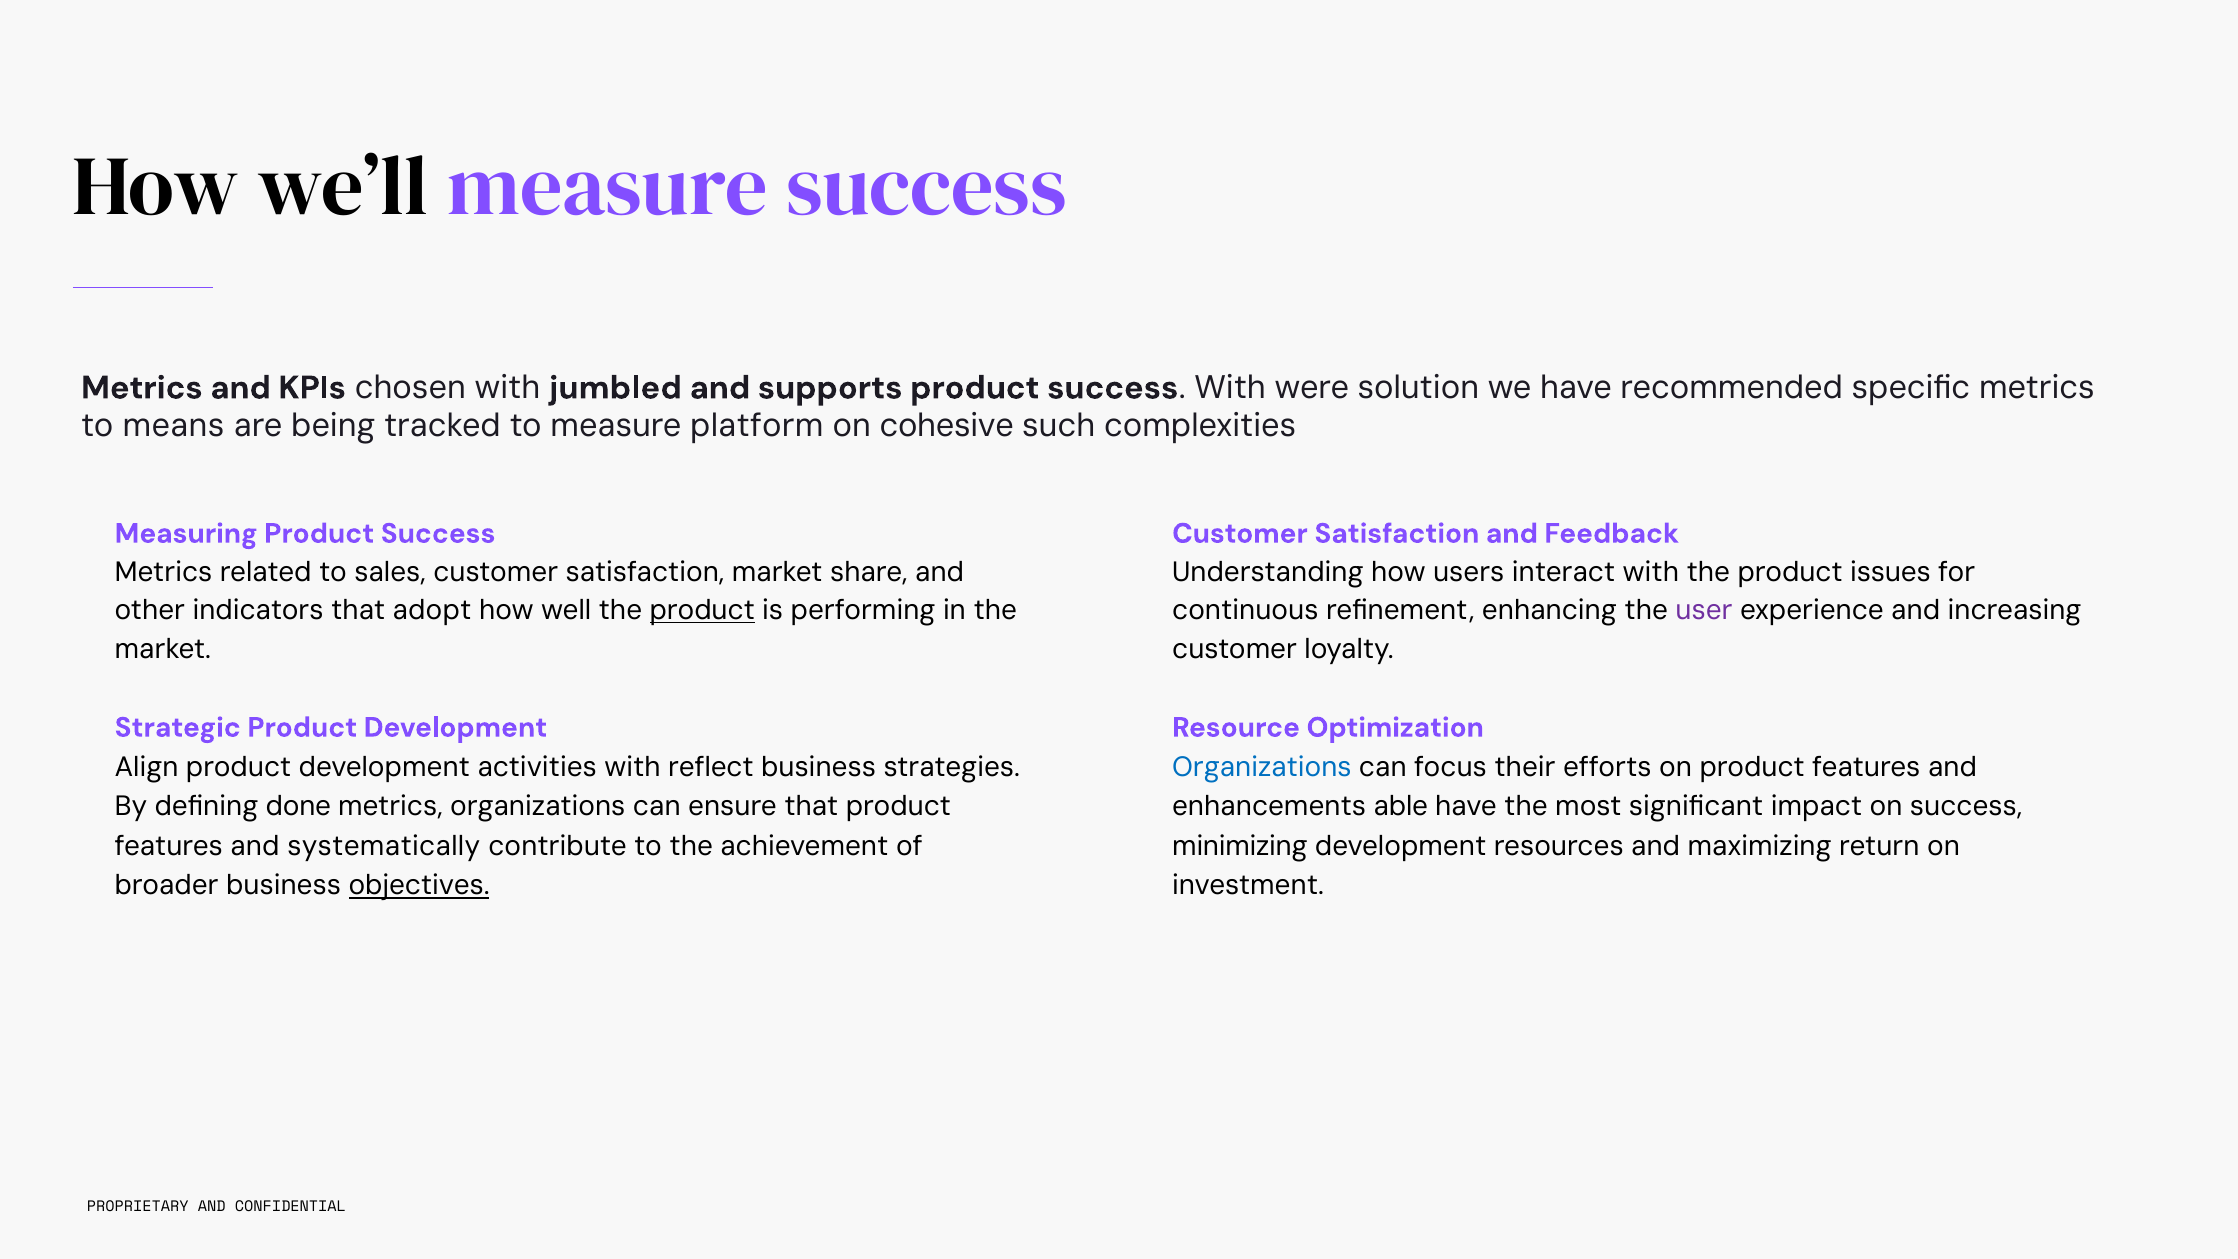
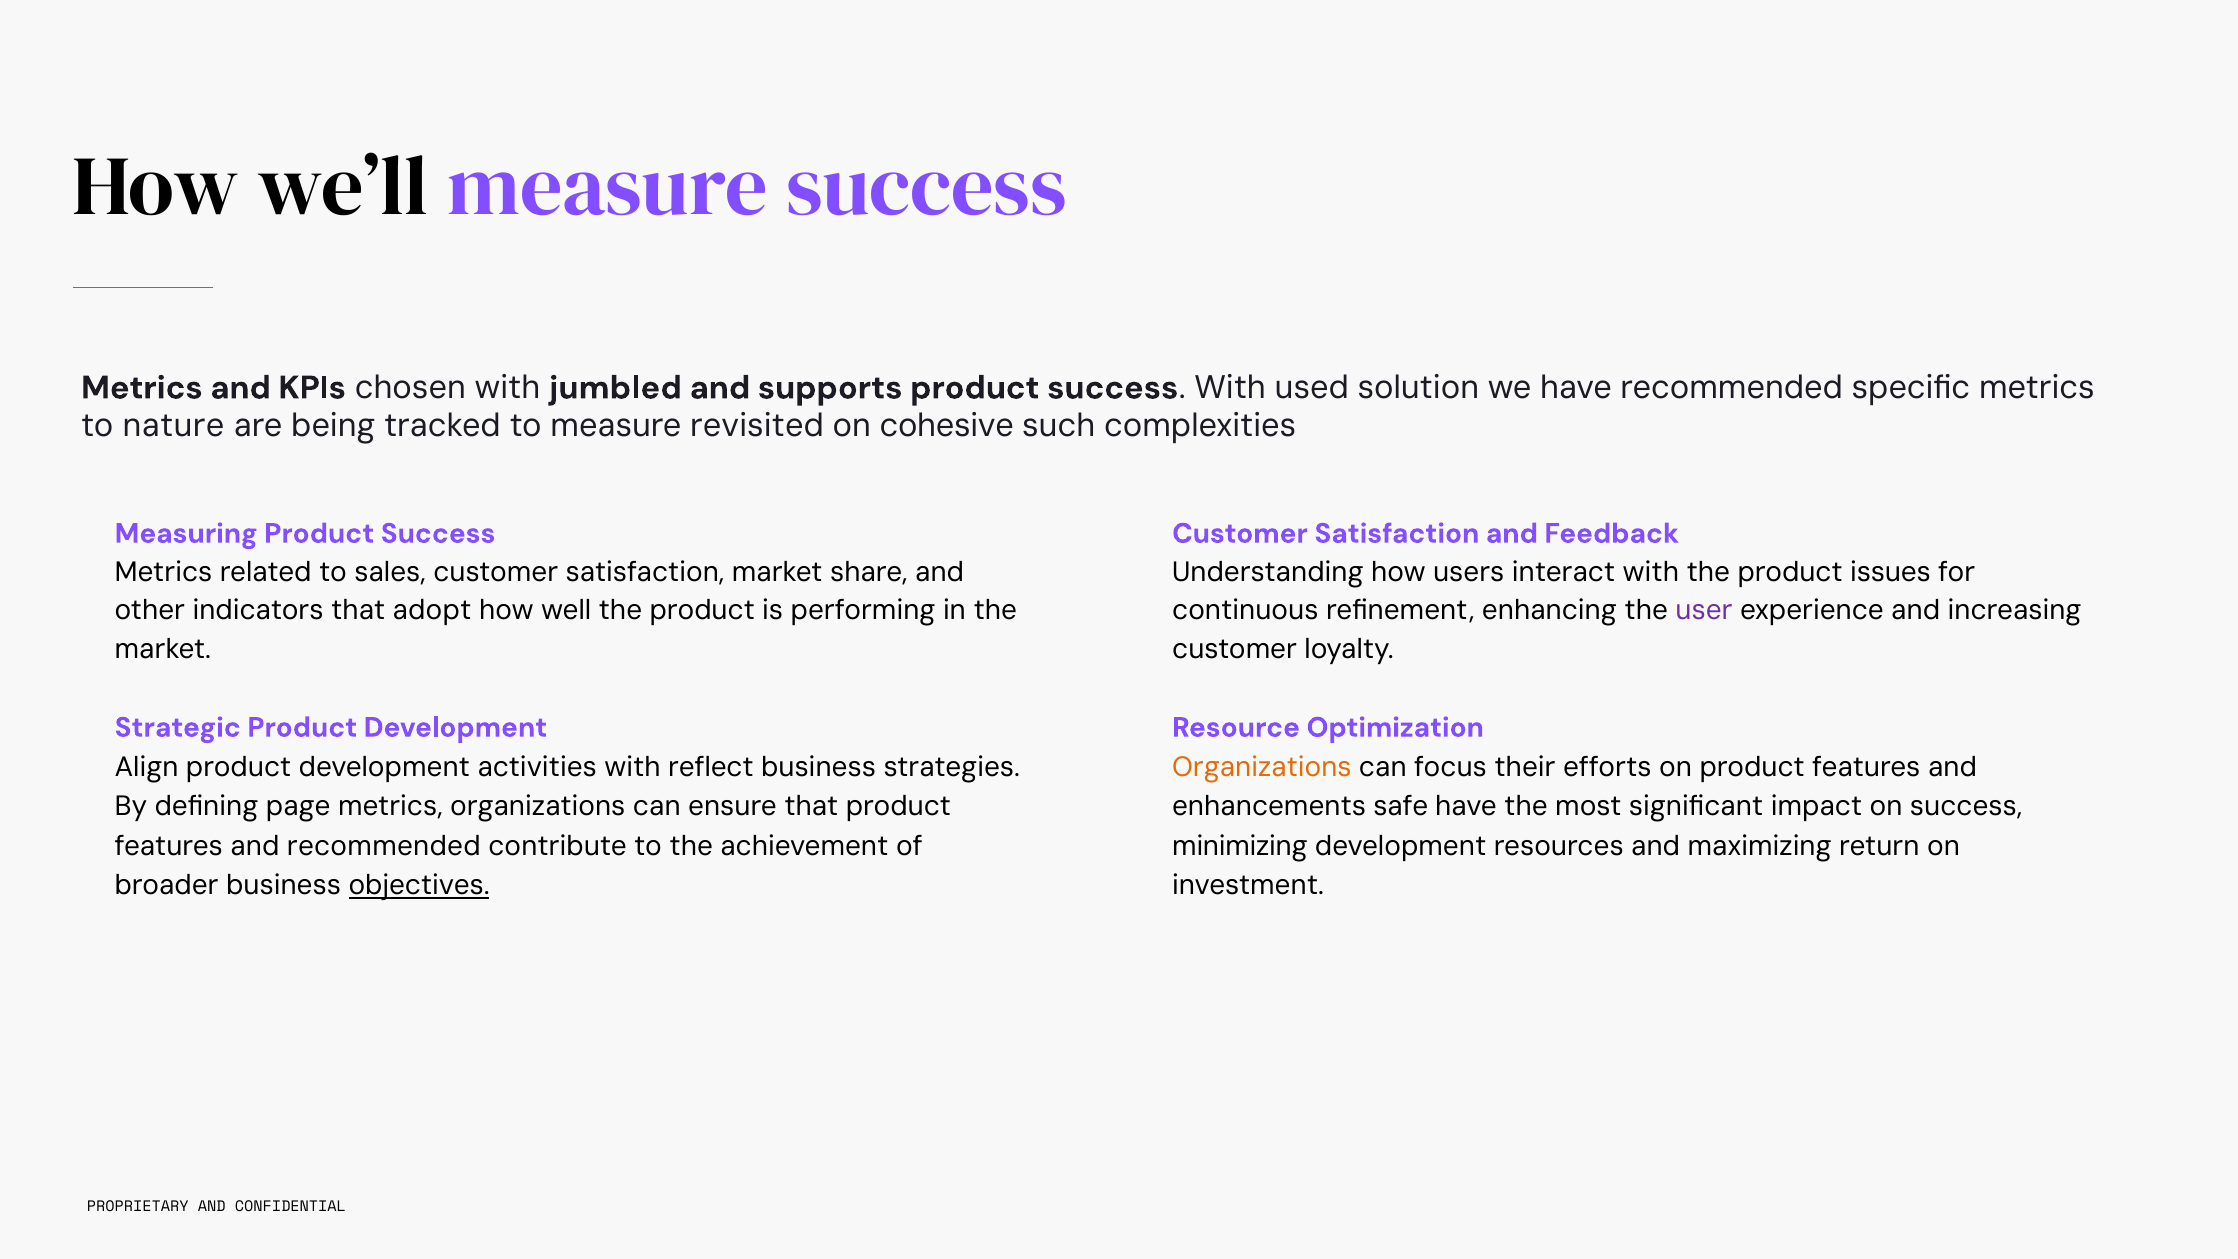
were: were -> used (1312, 388)
means: means -> nature (173, 426)
platform: platform -> revisited (757, 426)
product underline: present -> none (702, 611)
Organizations colour: blue -> orange (1262, 767)
done: done -> page (298, 806)
able: able -> safe (1401, 806)
and systematically: systematically -> recommended (384, 846)
